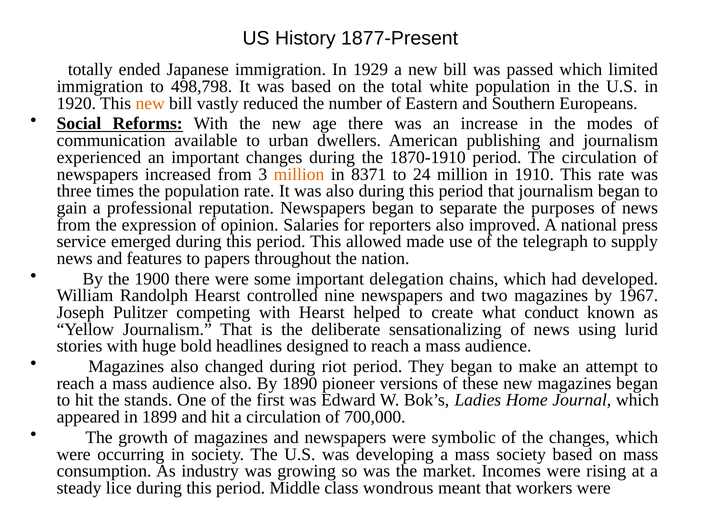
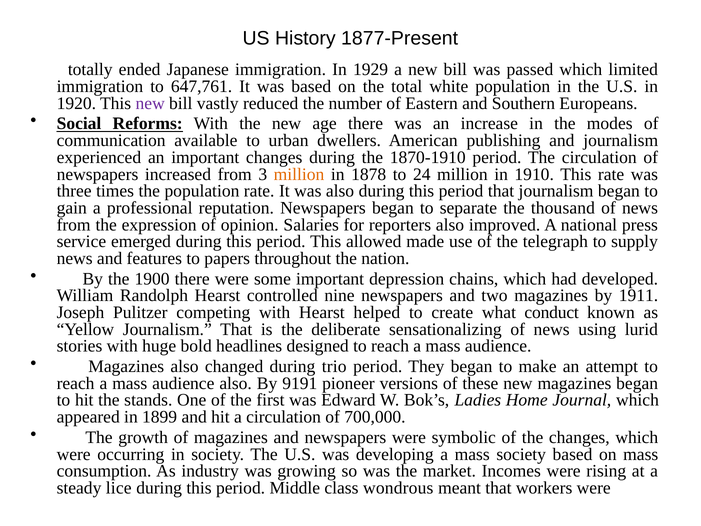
498,798: 498,798 -> 647,761 (202, 86)
new colour: orange -> purple (150, 103)
8371: 8371 -> 1878 (369, 174)
purposes: purposes -> thousand (563, 208)
delegation: delegation -> depression (407, 279)
1967: 1967 -> 1911 (639, 295)
riot: riot -> trio (334, 366)
1890: 1890 -> 9191 (300, 383)
